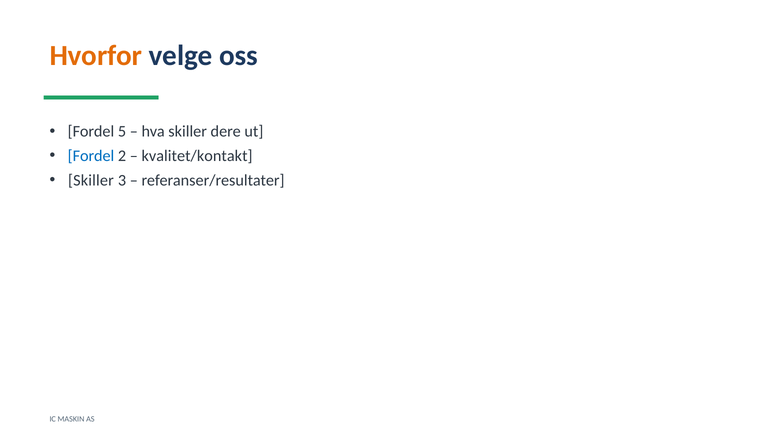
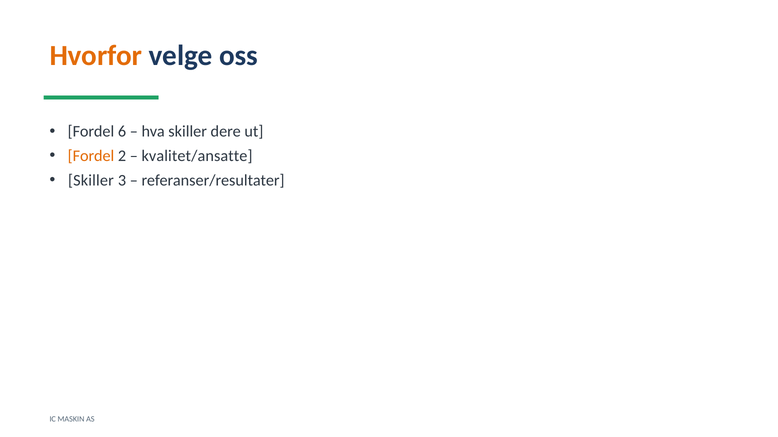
5: 5 -> 6 (122, 132)
Fordel colour: blue -> orange (91, 156)
kvalitet/kontakt: kvalitet/kontakt -> kvalitet/ansatte (197, 156)
